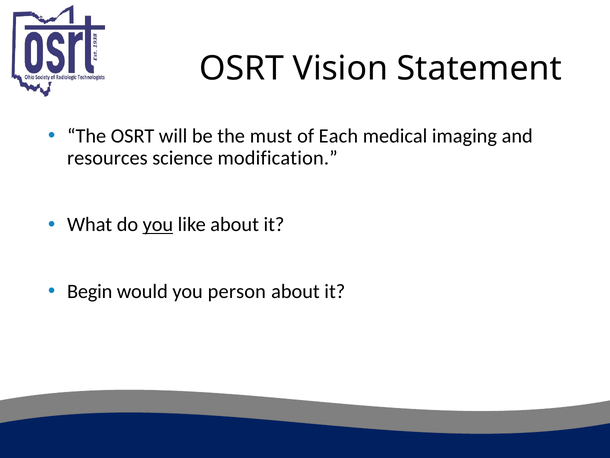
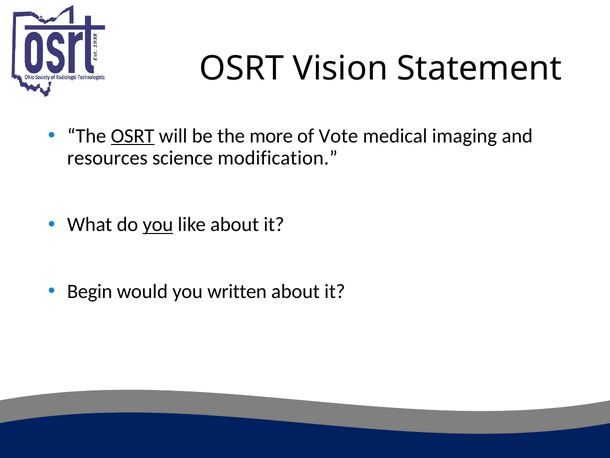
OSRT underline: none -> present (133, 136)
must: must -> more (271, 136)
Each: Each -> Vote (338, 136)
person: person -> written (237, 291)
